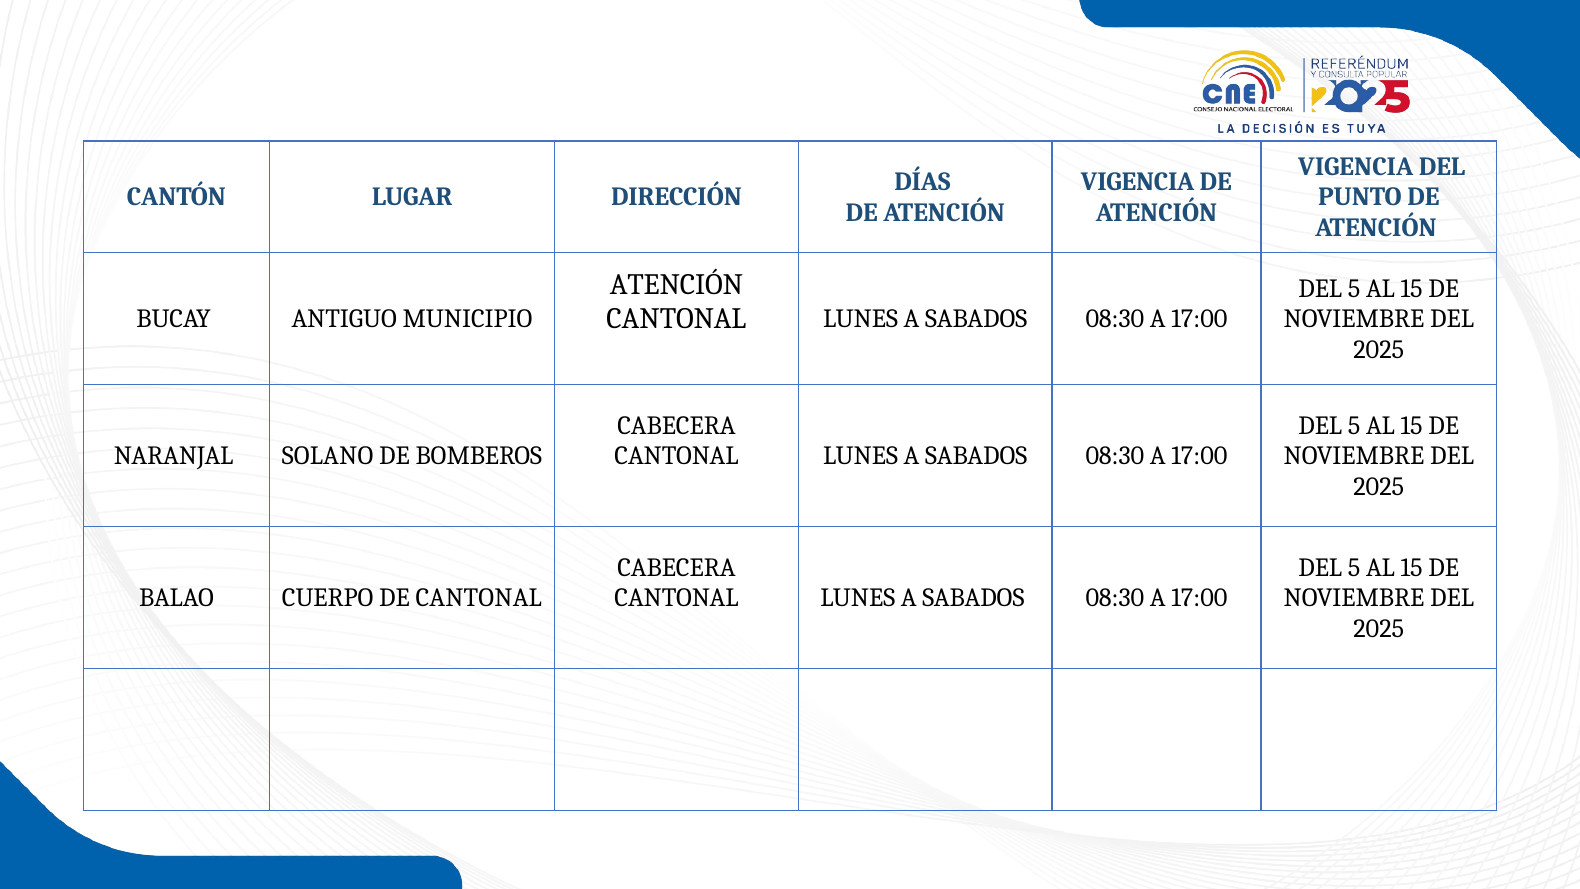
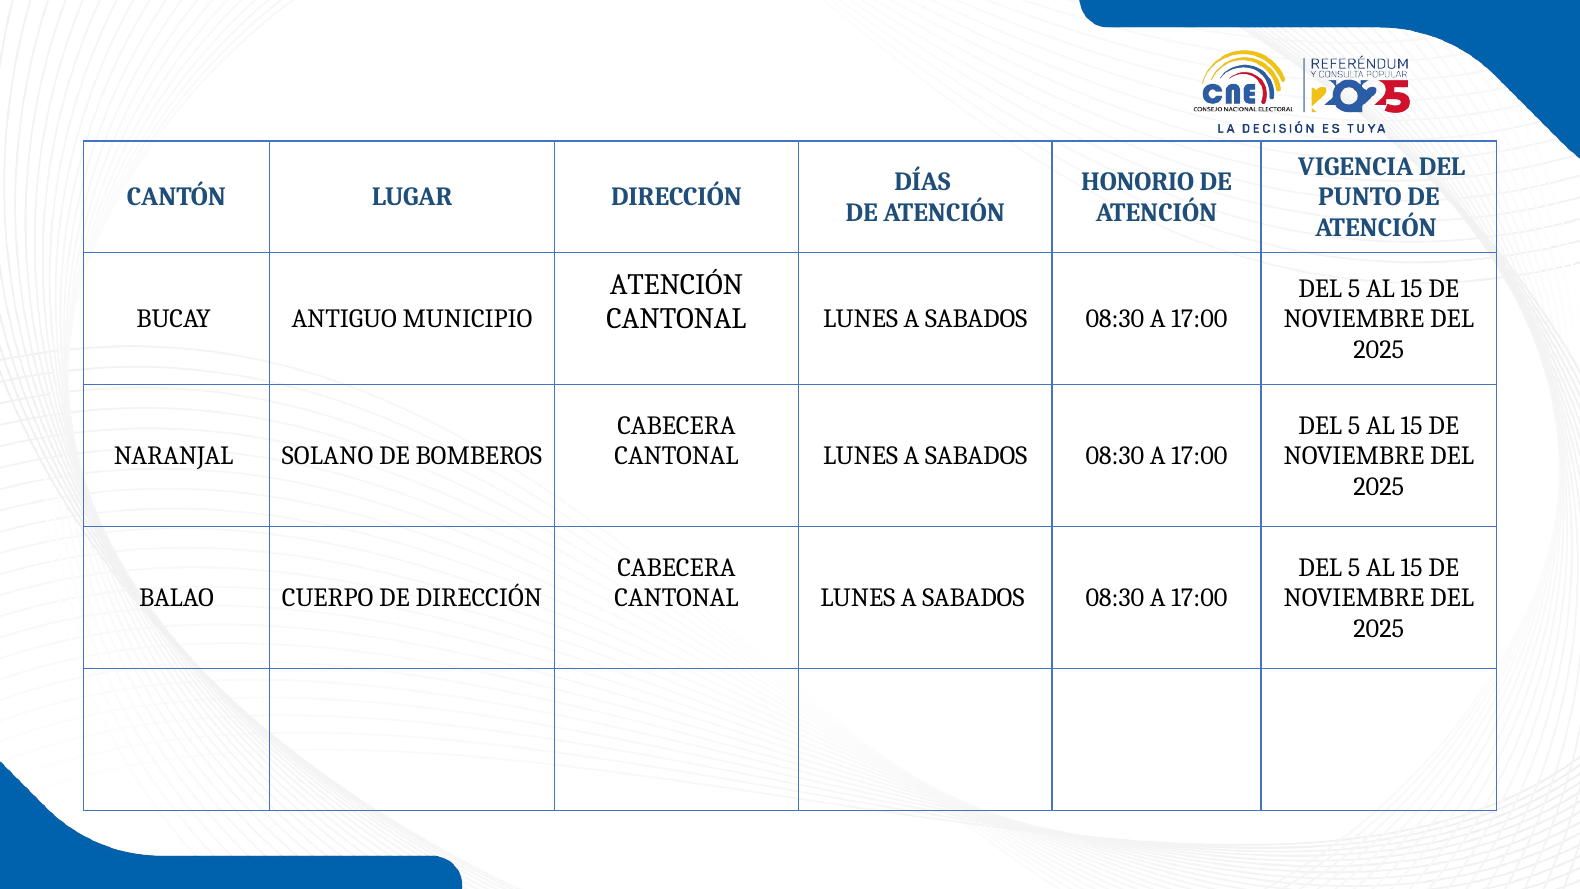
VIGENCIA: VIGENCIA -> HONORIO (1138, 182)
DE CANTONAL: CANTONAL -> DIRECCIÓN (479, 598)
